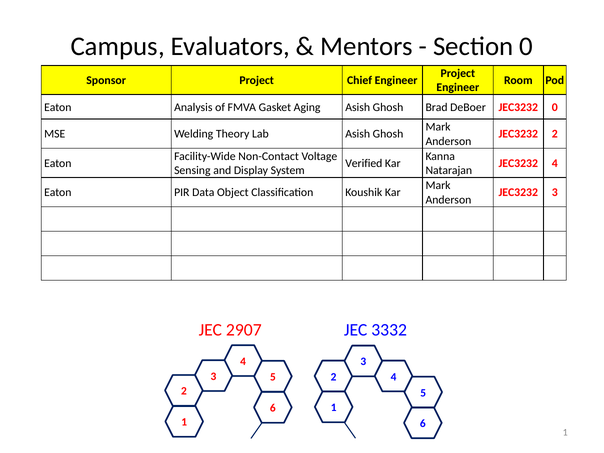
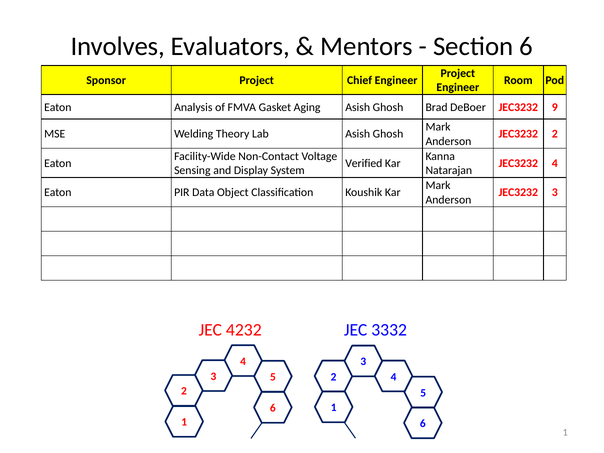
Campus: Campus -> Involves (118, 46)
Section 0: 0 -> 6 (526, 46)
JEC3232 0: 0 -> 9 (555, 107)
2907: 2907 -> 4232 (244, 330)
